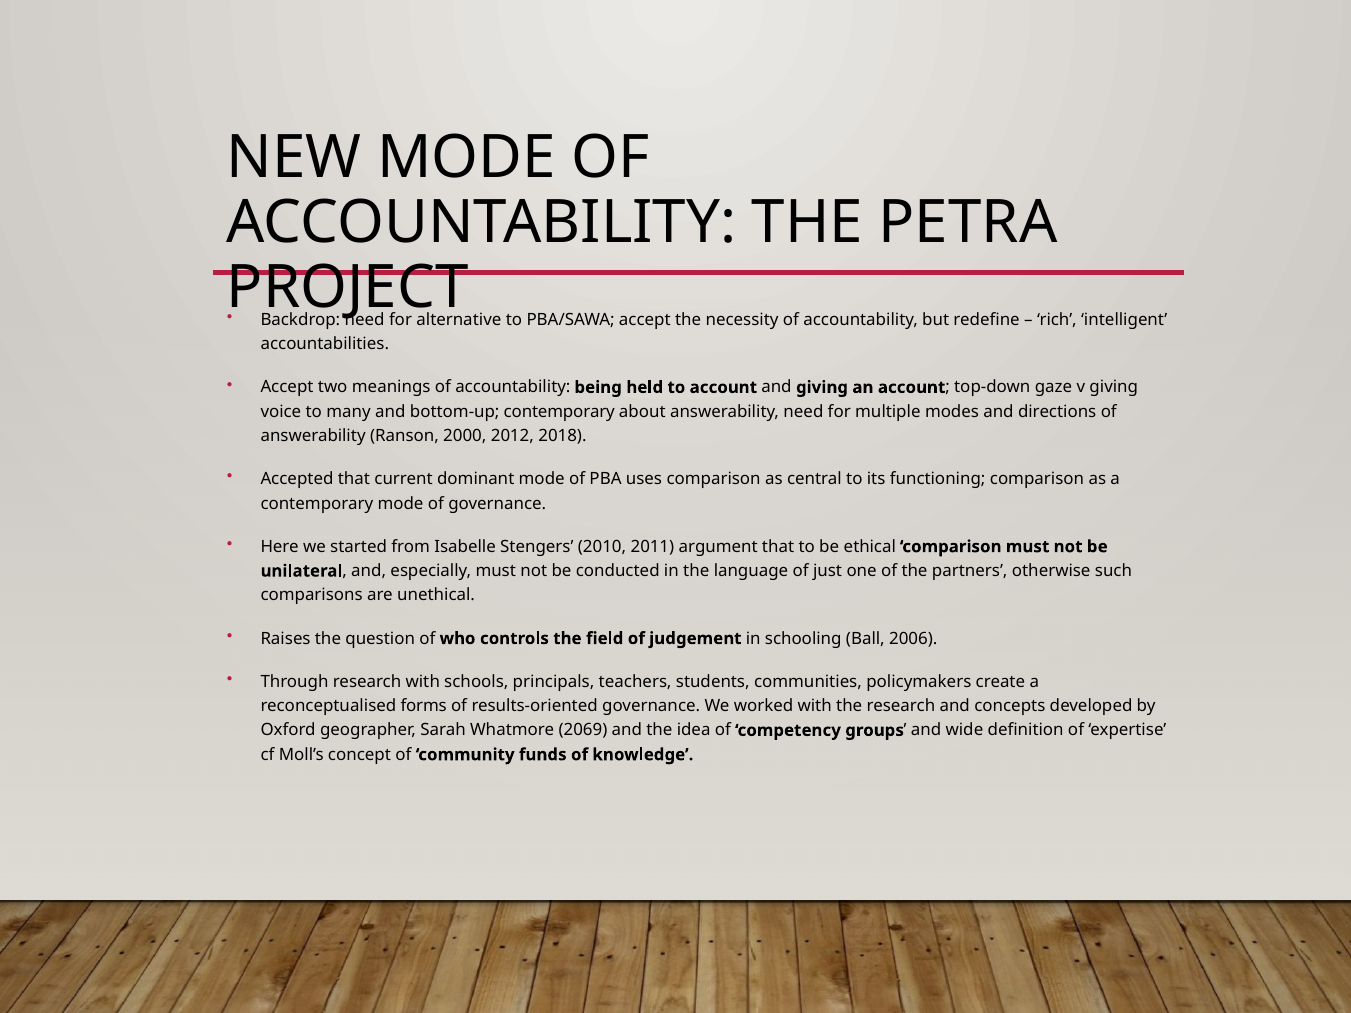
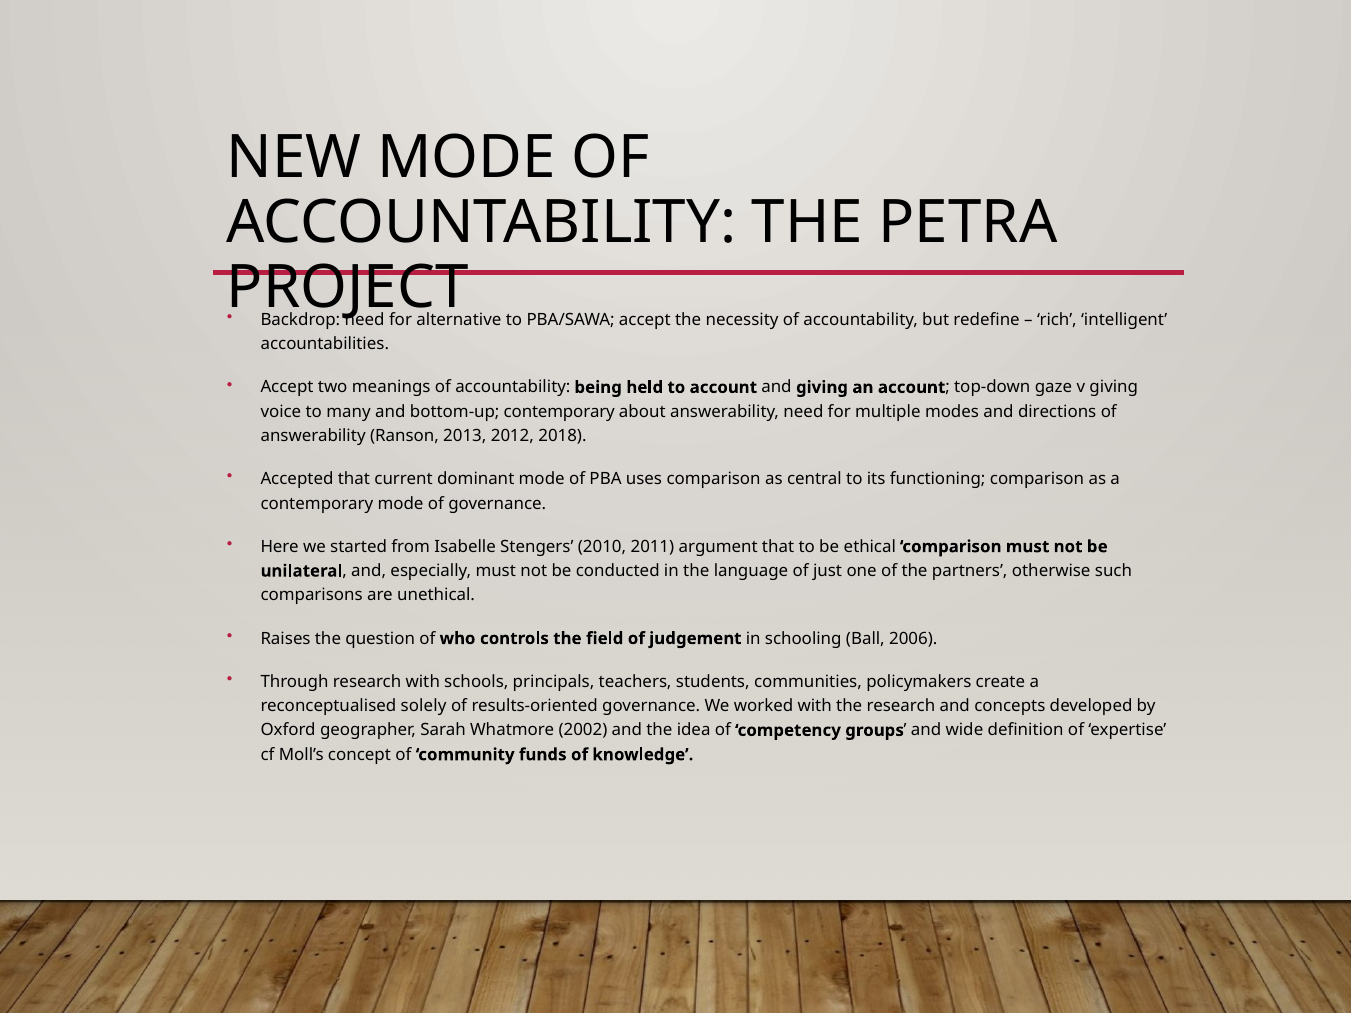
2000: 2000 -> 2013 (465, 436)
forms: forms -> solely (424, 706)
2069: 2069 -> 2002 (583, 731)
